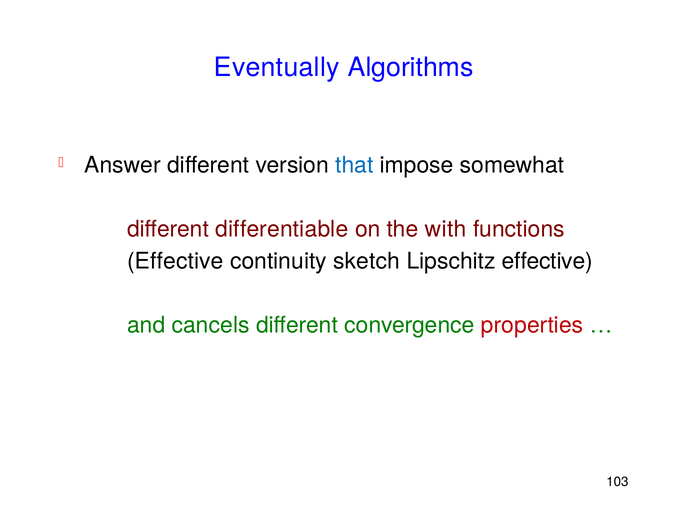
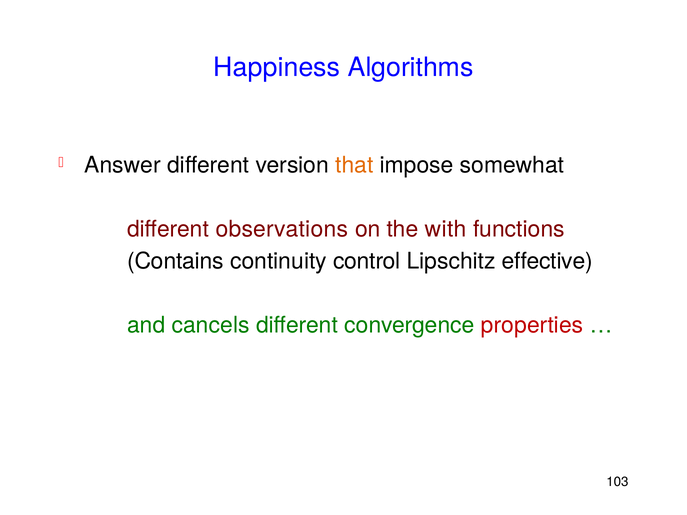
Eventually: Eventually -> Happiness (277, 68)
that colour: blue -> orange (354, 165)
differentiable: differentiable -> observations (282, 229)
Effective: Effective -> Contains (176, 261)
sketch: sketch -> control (367, 261)
